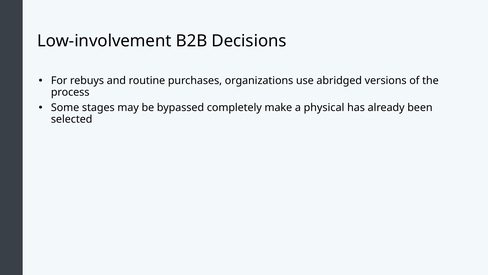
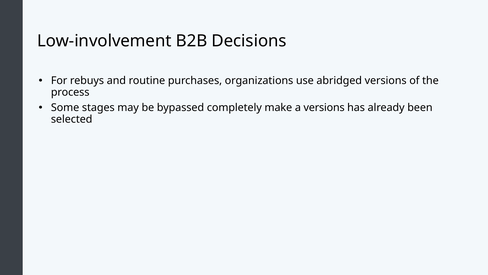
a physical: physical -> versions (324, 107)
